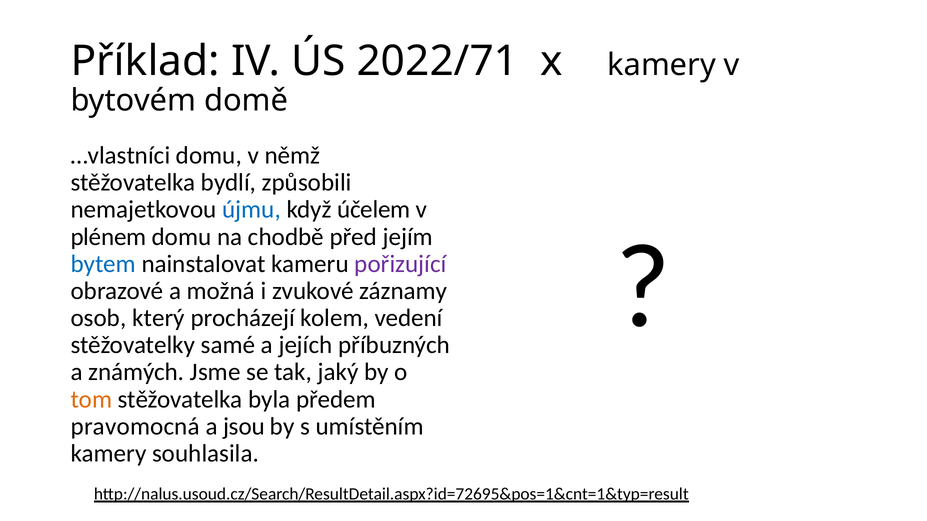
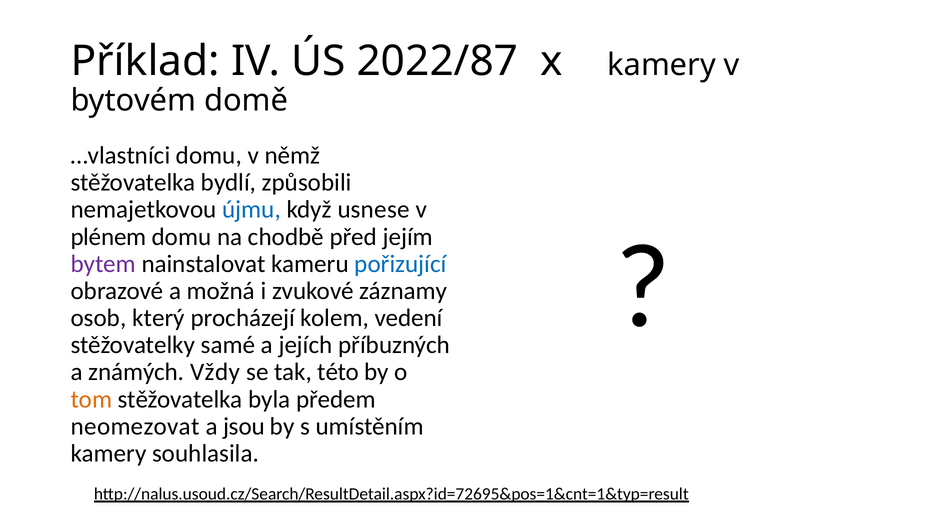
2022/71: 2022/71 -> 2022/87 (437, 61)
účelem: účelem -> usnese (374, 210)
bytem colour: blue -> purple (103, 264)
pořizující colour: purple -> blue (400, 264)
Jsme: Jsme -> Vždy (215, 372)
jaký: jaký -> této (338, 372)
pravomocná: pravomocná -> neomezovat (135, 427)
